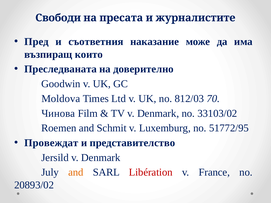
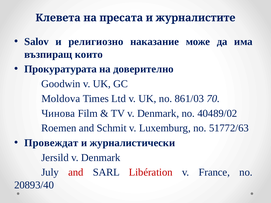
Свободи: Свободи -> Клевета (58, 18)
Пред: Пред -> Salov (37, 42)
съответния: съответния -> религиозно (96, 42)
Преследваната: Преследваната -> Прокуратурата (61, 69)
812/03: 812/03 -> 861/03 (189, 99)
33103/02: 33103/02 -> 40489/02 (217, 113)
51772/95: 51772/95 -> 51772/63 (229, 128)
представителство: представителство -> журналистически (132, 143)
and colour: orange -> red (76, 173)
20893/02: 20893/02 -> 20893/40 (34, 185)
